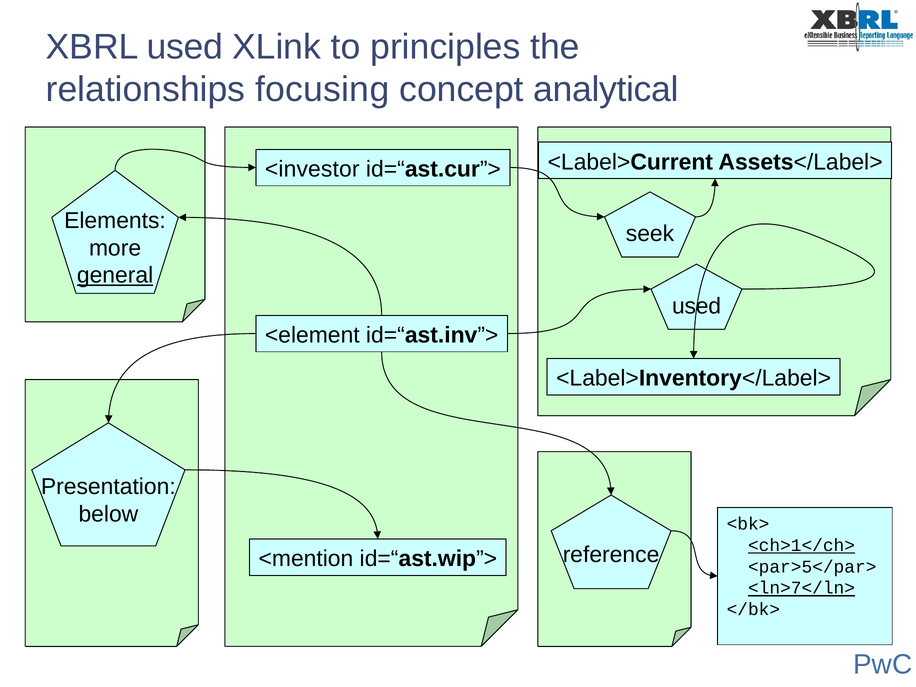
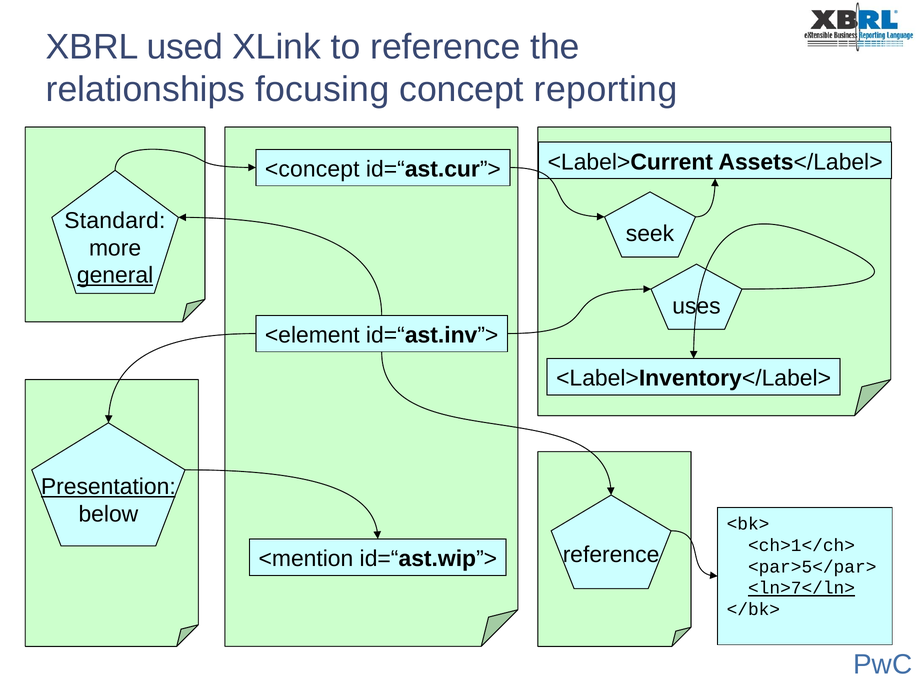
to principles: principles -> reference (445, 47)
analytical: analytical -> reporting (606, 90)
<investor: <investor -> <concept (312, 169)
Elements: Elements -> Standard (115, 220)
used: used -> uses (696, 306)
Presentation underline: none -> present (108, 487)
<ch>1</ch> underline: present -> none (802, 545)
